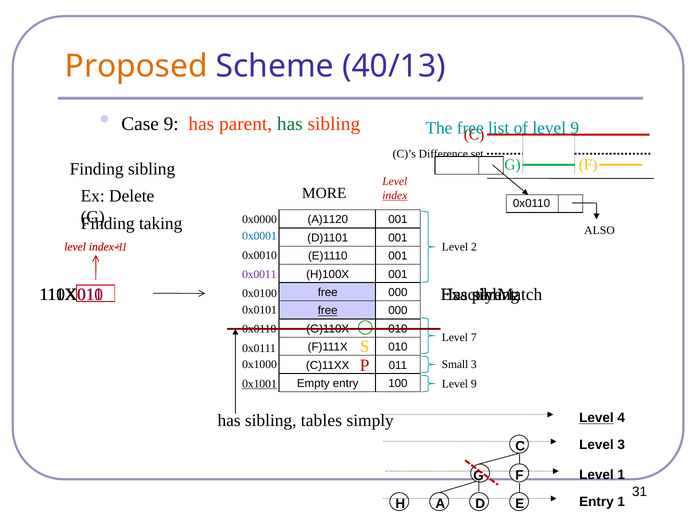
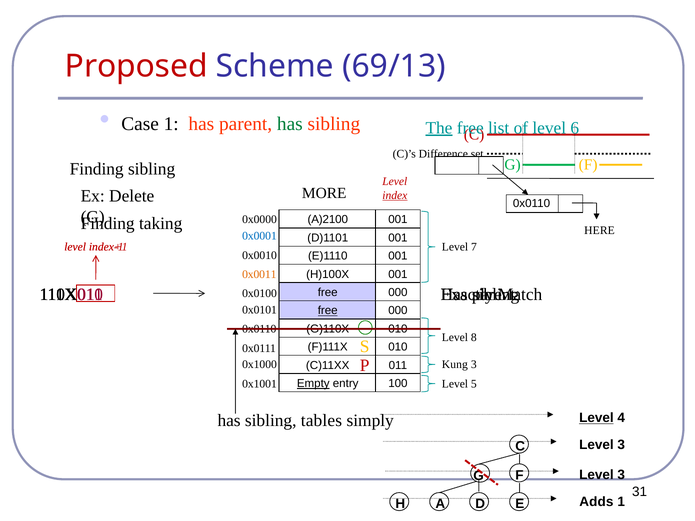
Proposed colour: orange -> red (136, 66)
40/13: 40/13 -> 69/13 (394, 66)
Case 9: 9 -> 1 (171, 124)
The underline: none -> present (439, 128)
of level 9: 9 -> 6 (575, 128)
A)1120: A)1120 -> A)2100 (328, 220)
ALSO: ALSO -> HERE (600, 231)
2: 2 -> 7 (474, 247)
0x0011 colour: purple -> orange (259, 275)
7: 7 -> 8 (474, 338)
Small: Small -> Kung (455, 365)
Empty underline: none -> present (313, 384)
0x1001 underline: present -> none (259, 384)
9: 9 -> 5 (474, 384)
1: 1 -> 3 (621, 475)
Entry: Entry -> Adds (596, 502)
